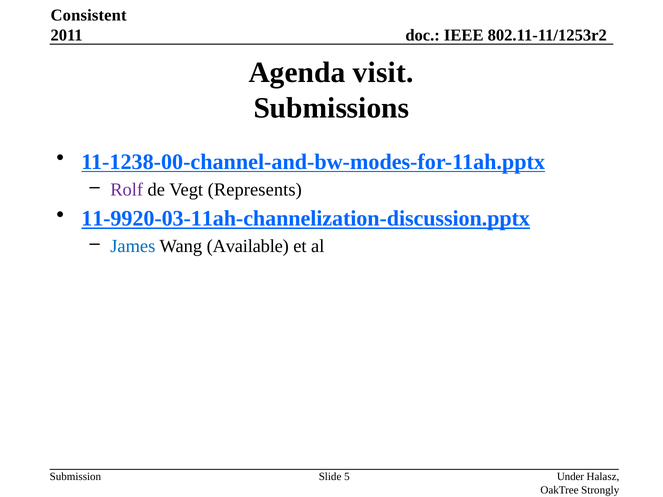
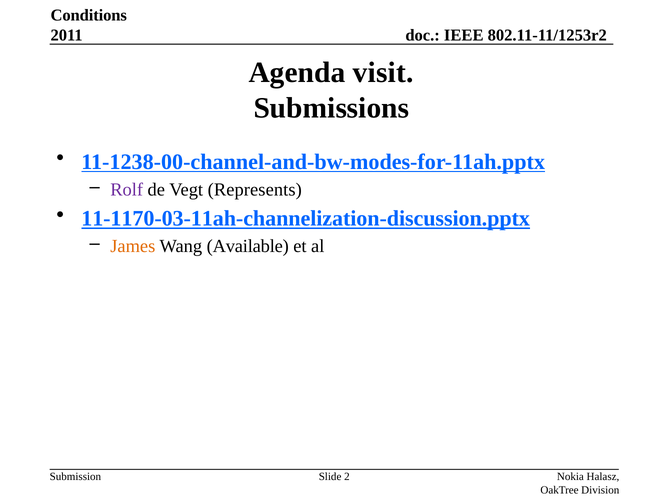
Consistent: Consistent -> Conditions (89, 15)
11-9920-03-11ah-channelization-discussion.pptx: 11-9920-03-11ah-channelization-discussion.pptx -> 11-1170-03-11ah-channelization-discussion.pptx (306, 219)
James colour: blue -> orange (133, 246)
5: 5 -> 2 (347, 477)
Under: Under -> Nokia (570, 477)
Strongly: Strongly -> Division (600, 490)
